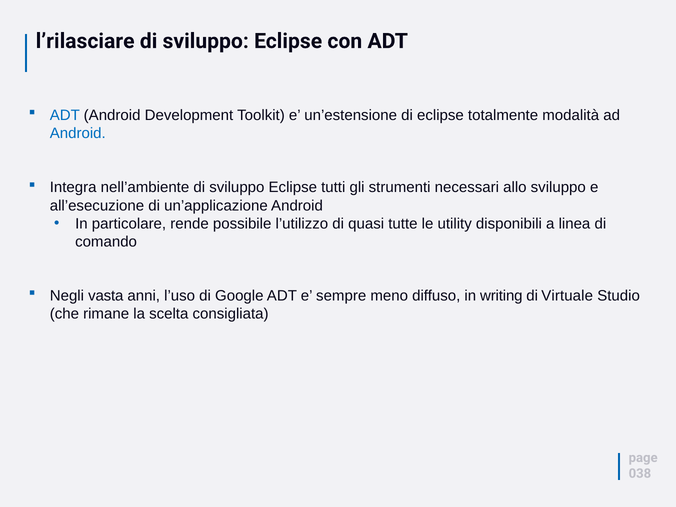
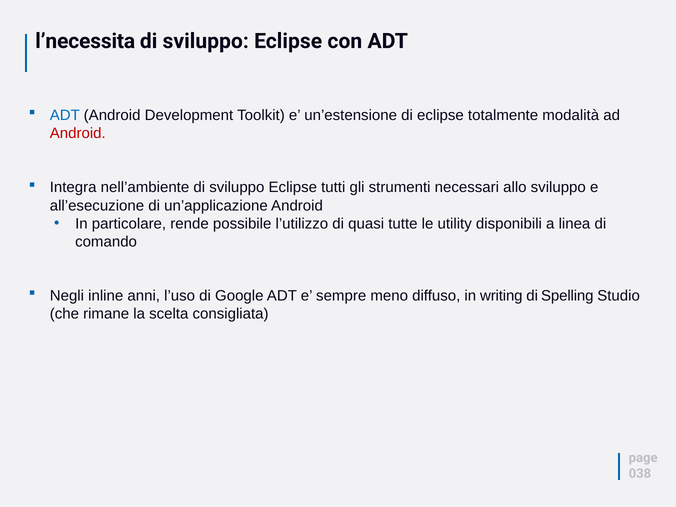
l’rilasciare: l’rilasciare -> l’necessita (85, 41)
Android colour: blue -> red (78, 133)
vasta: vasta -> inline (106, 296)
Virtuale: Virtuale -> Spelling (567, 296)
